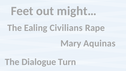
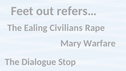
might…: might… -> refers… (77, 11)
Aquinas: Aquinas -> Warfare (99, 43)
Turn: Turn -> Stop (67, 62)
